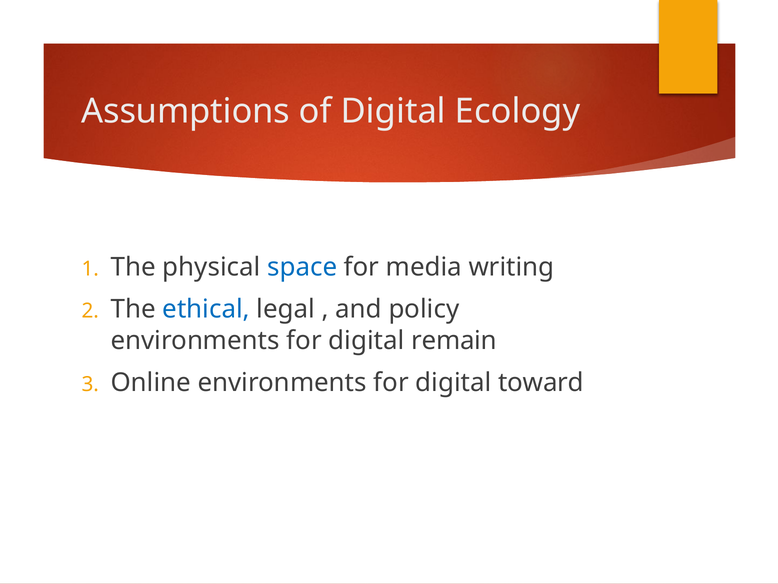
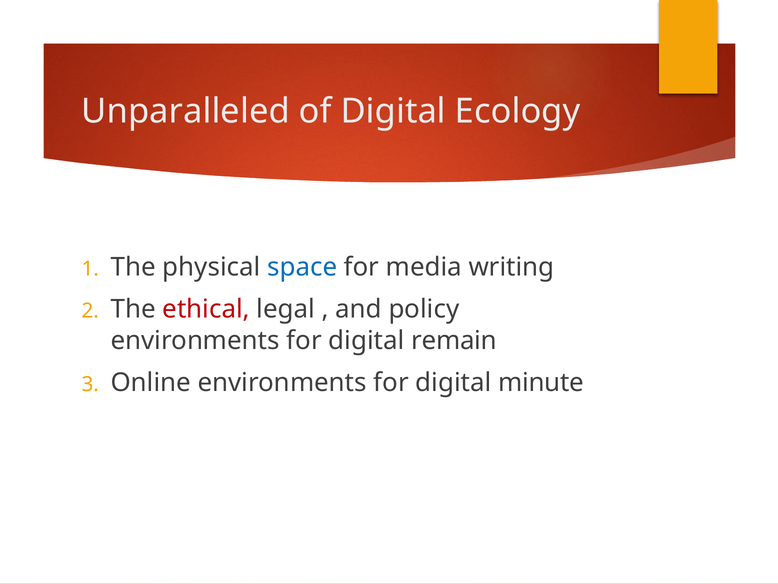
Assumptions: Assumptions -> Unparalleled (186, 111)
ethical colour: blue -> red (206, 309)
toward: toward -> minute (541, 382)
